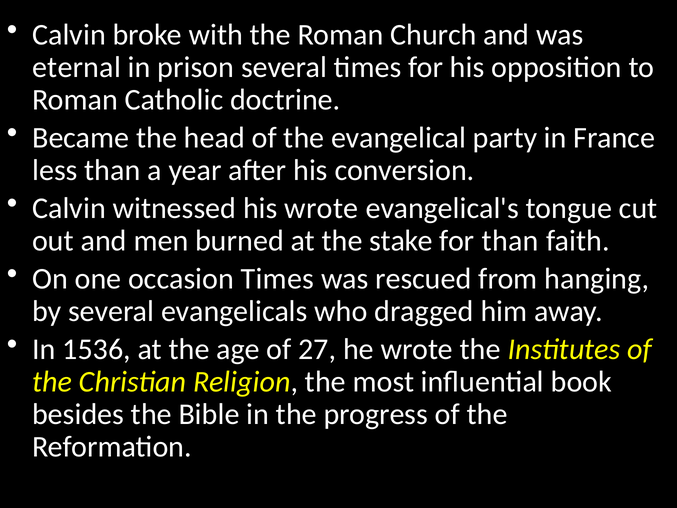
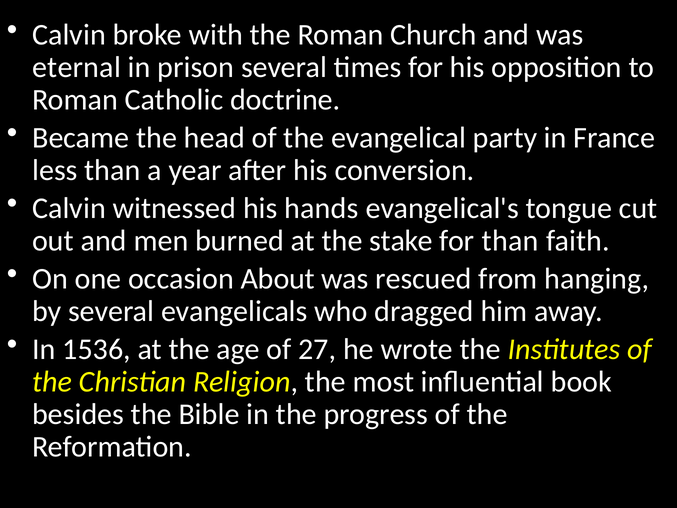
his wrote: wrote -> hands (321, 208)
occasion Times: Times -> About (278, 279)
